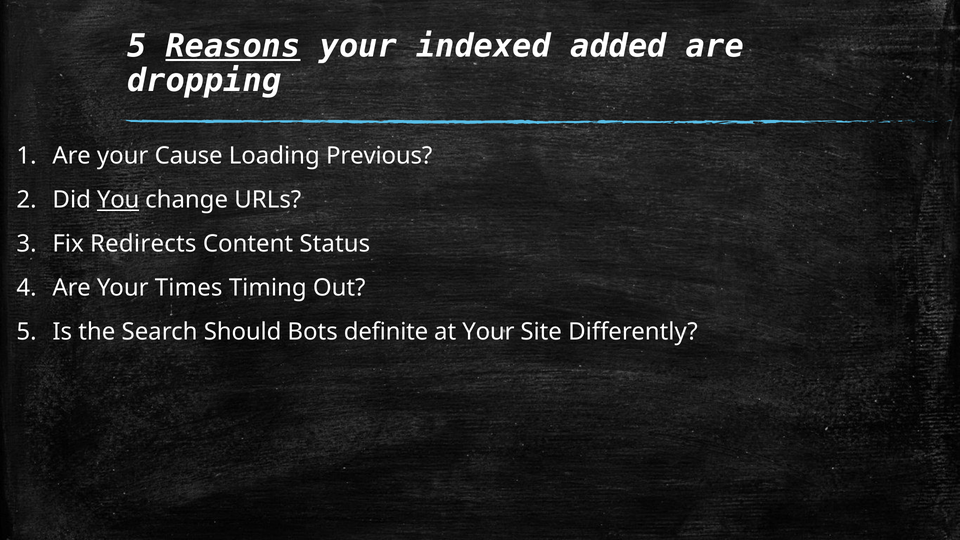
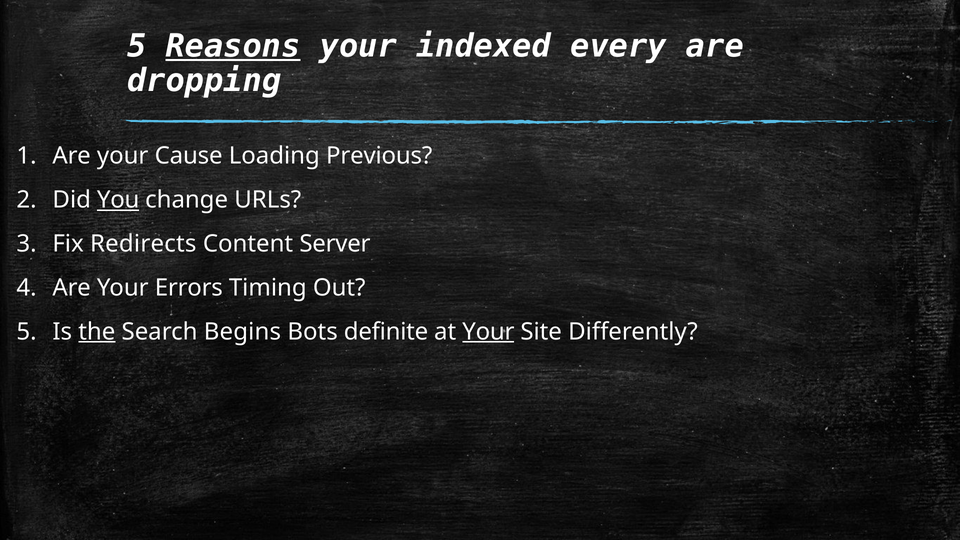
added: added -> every (619, 46)
Status: Status -> Server (335, 244)
Times: Times -> Errors (189, 288)
the underline: none -> present (97, 332)
Should: Should -> Begins (242, 332)
Your underline: none -> present (488, 332)
